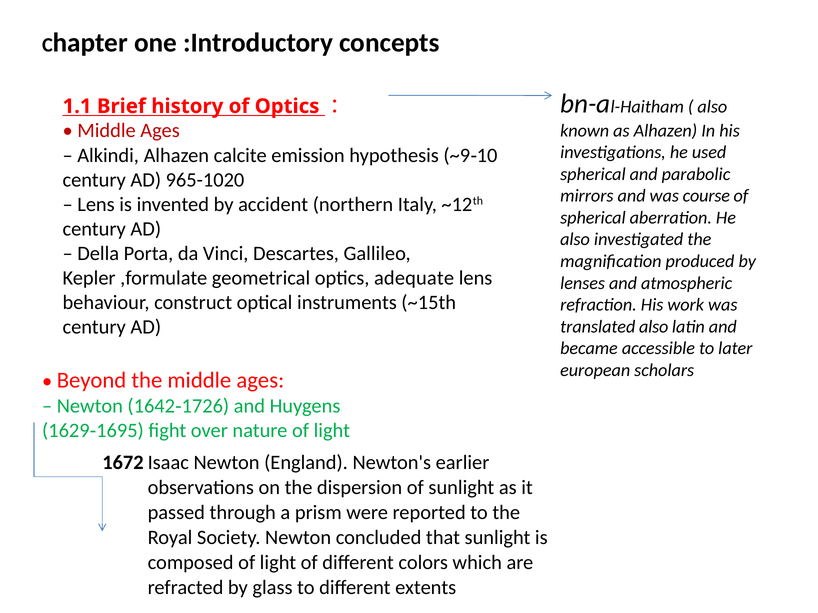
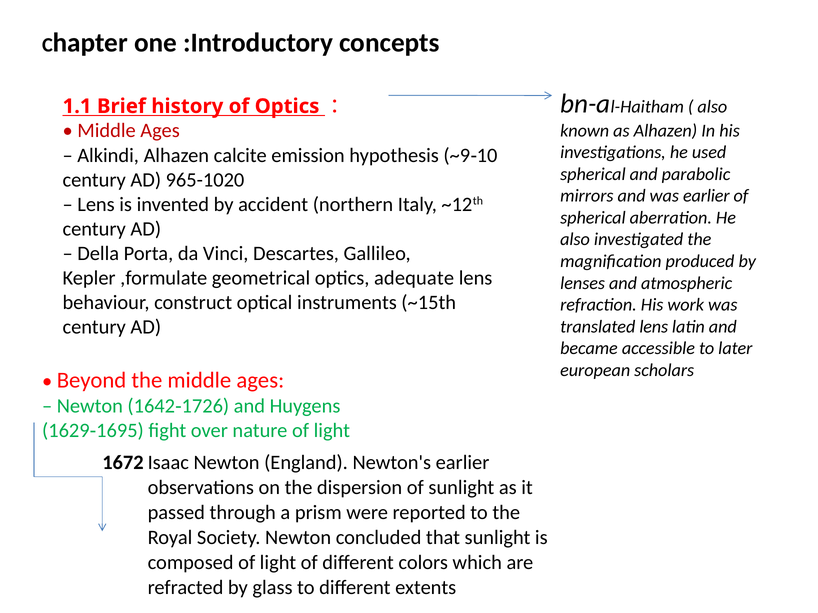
was course: course -> earlier (706, 196)
translated also: also -> lens (654, 327)
